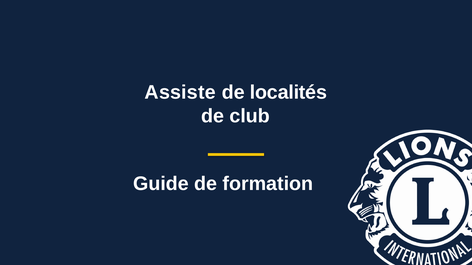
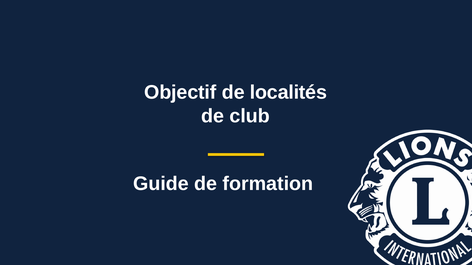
Assiste: Assiste -> Objectif (180, 93)
